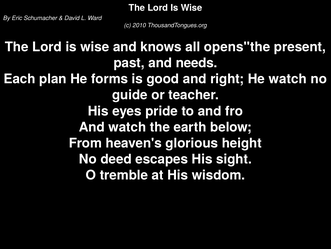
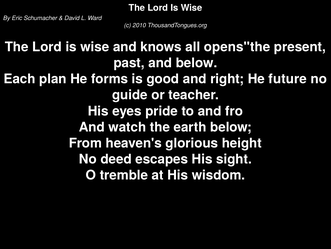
and needs: needs -> below (197, 63)
He watch: watch -> future (288, 79)
